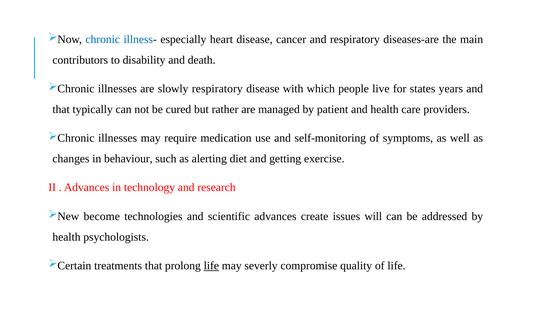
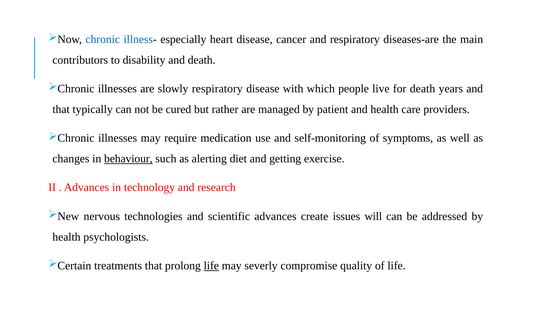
for states: states -> death (423, 89)
behaviour underline: none -> present (128, 159)
become: become -> nervous (102, 216)
